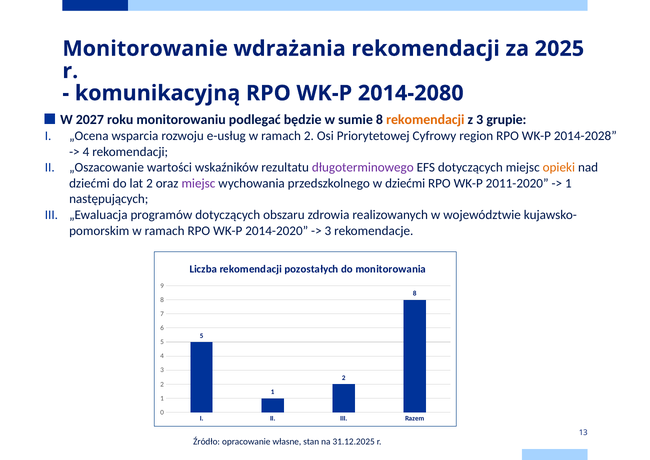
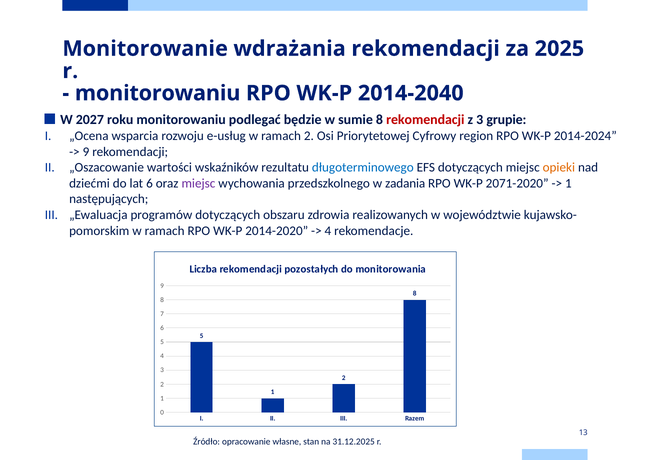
komunikacyjną: komunikacyjną -> monitorowaniu (158, 93)
2014-2080: 2014-2080 -> 2014-2040 (411, 93)
rekomendacji colour: orange -> red (425, 120)
2014-2028: 2014-2028 -> 2014-2024 (585, 136)
4: 4 -> 9 (86, 152)
długoterminowego colour: purple -> blue (363, 167)
lat 2: 2 -> 6 (149, 183)
w dziećmi: dziećmi -> zadania (405, 183)
2011-2020: 2011-2020 -> 2071-2020 (517, 183)
3: 3 -> 4 (328, 230)
